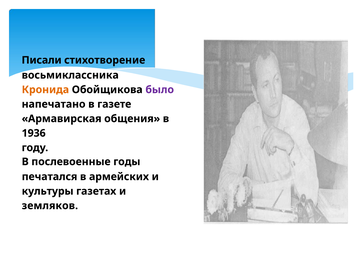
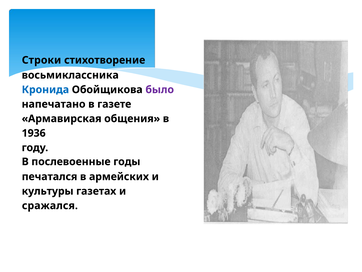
Писали: Писали -> Строки (41, 60)
Кронида colour: orange -> blue (45, 89)
земляков: земляков -> сражался (50, 205)
